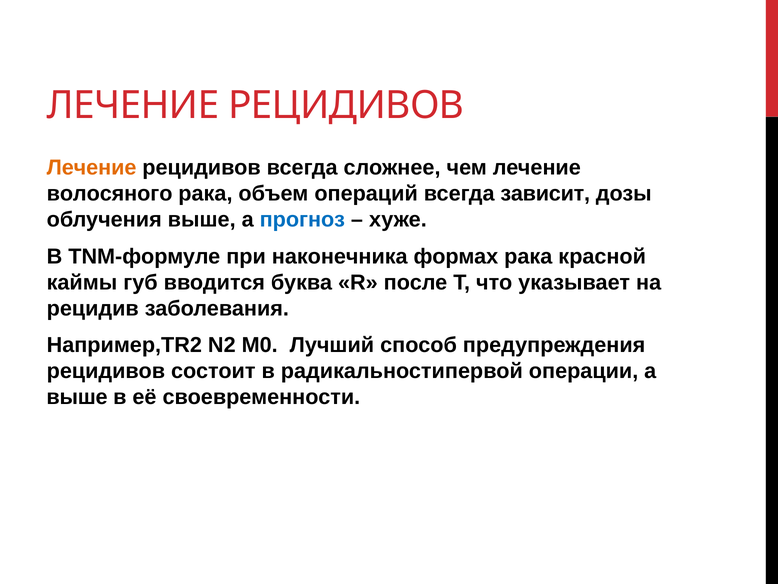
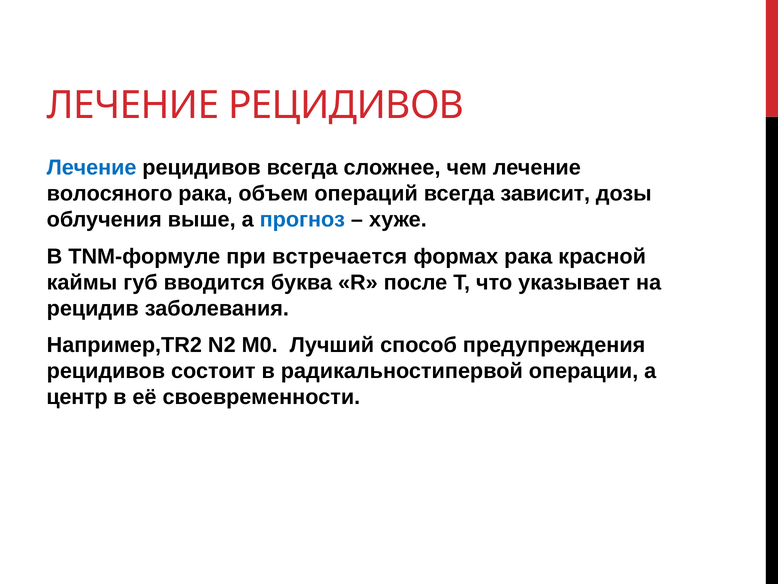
Лечение colour: orange -> blue (92, 168)
наконечника: наконечника -> встречается (340, 256)
выше: выше -> центр (77, 397)
